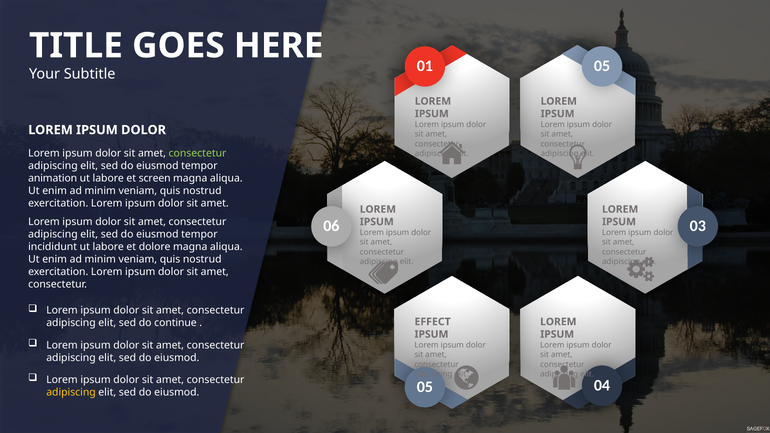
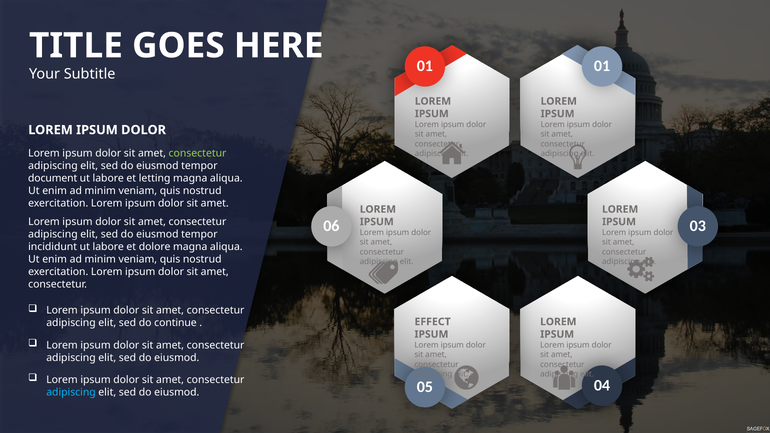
01 05: 05 -> 01 (602, 66)
animation: animation -> document (53, 178)
screen: screen -> letting (155, 178)
adipiscing colour: yellow -> light blue (71, 392)
